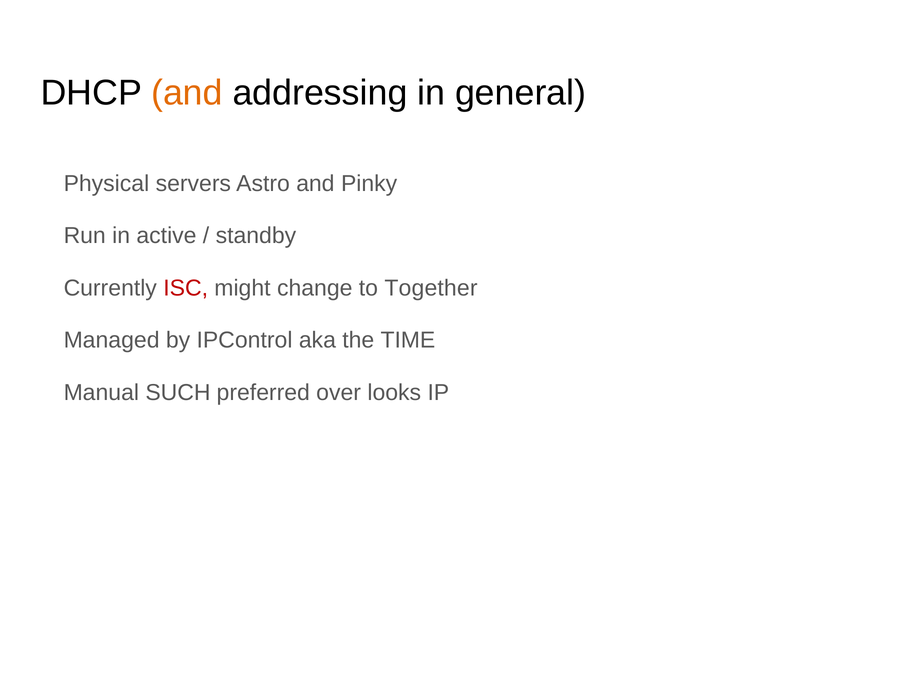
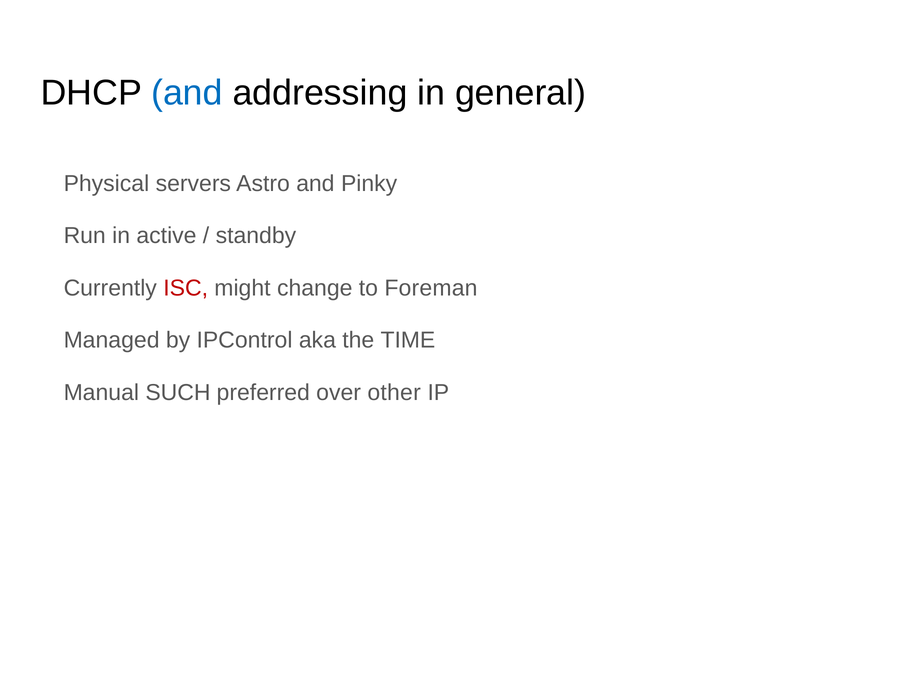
and colour: orange -> blue (187, 93)
Together: Together -> Foreman (431, 288)
looks: looks -> other (394, 392)
